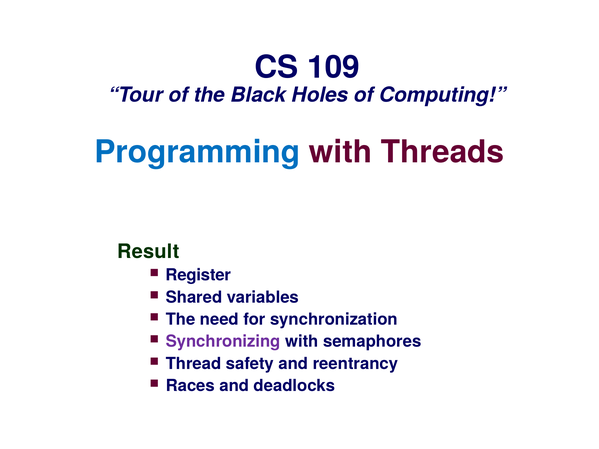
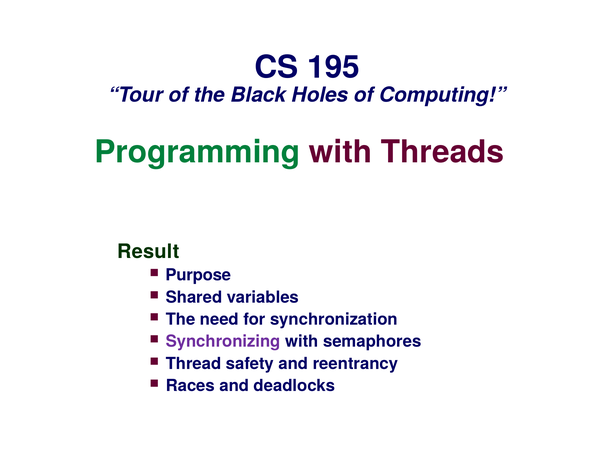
109: 109 -> 195 (334, 68)
Programming colour: blue -> green (197, 152)
Register: Register -> Purpose (198, 275)
